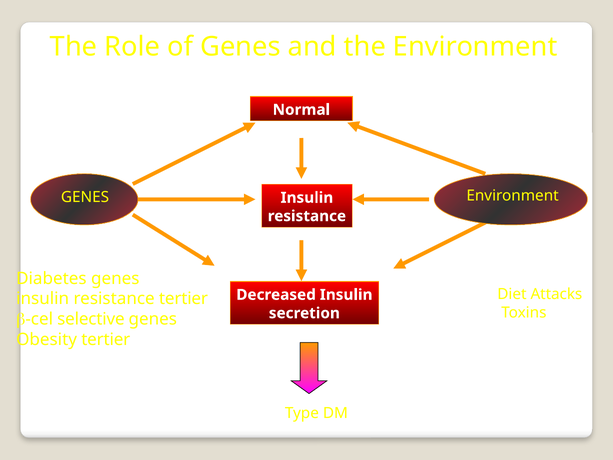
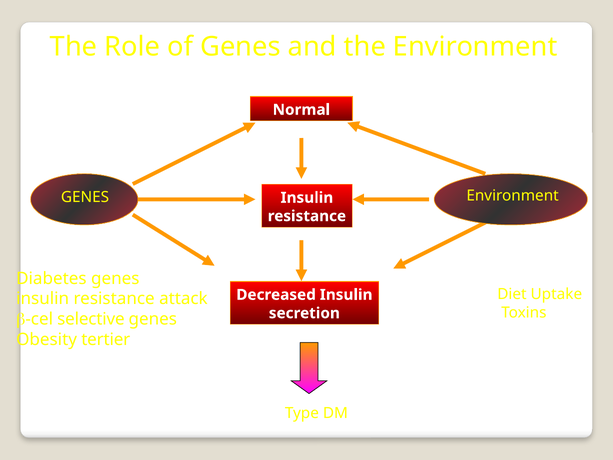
Attacks: Attacks -> Uptake (556, 294)
resistance tertier: tertier -> attack (183, 299)
